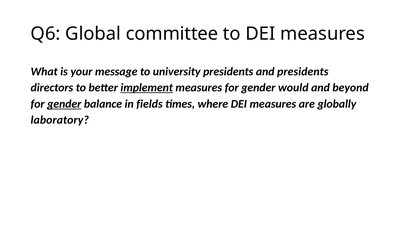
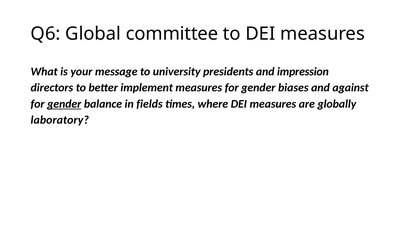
and presidents: presidents -> impression (303, 72)
implement underline: present -> none (147, 88)
would: would -> biases (293, 88)
beyond: beyond -> against (351, 88)
